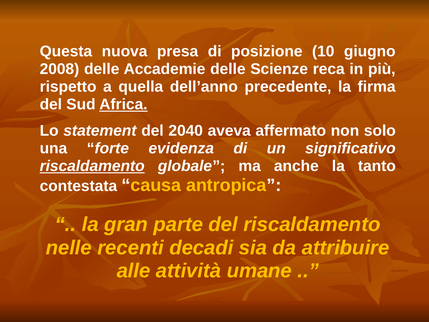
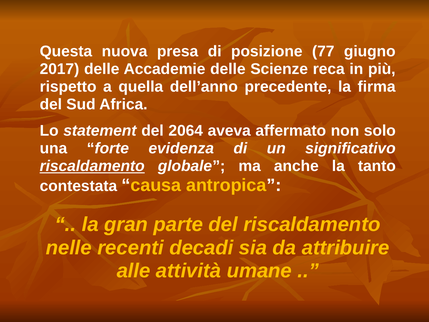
10: 10 -> 77 (323, 51)
2008: 2008 -> 2017 (59, 69)
Africa underline: present -> none (123, 104)
2040: 2040 -> 2064 (186, 131)
